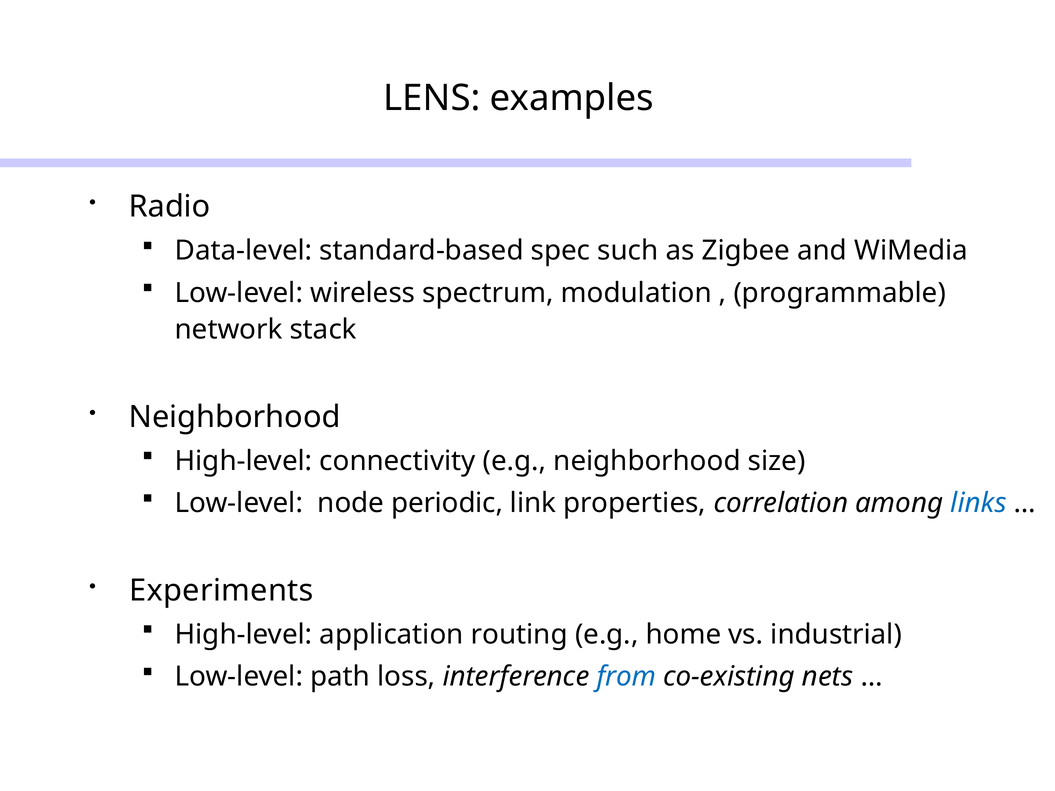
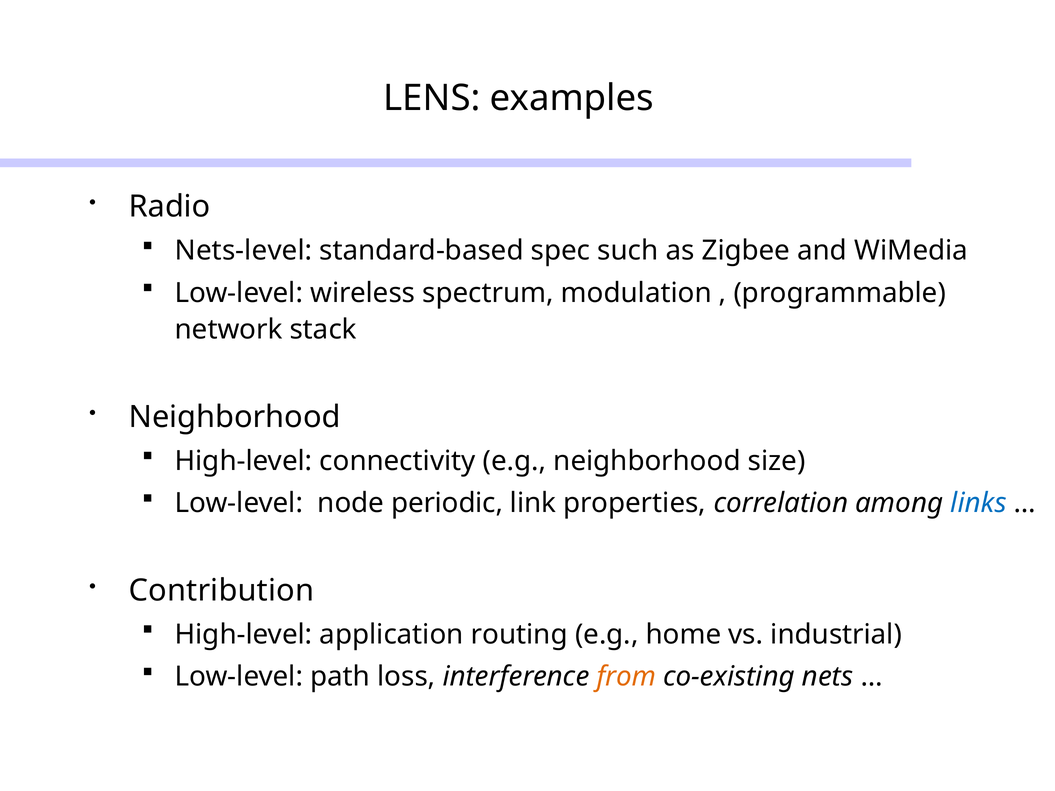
Data-level: Data-level -> Nets-level (244, 251)
Experiments: Experiments -> Contribution (221, 591)
from colour: blue -> orange (626, 677)
